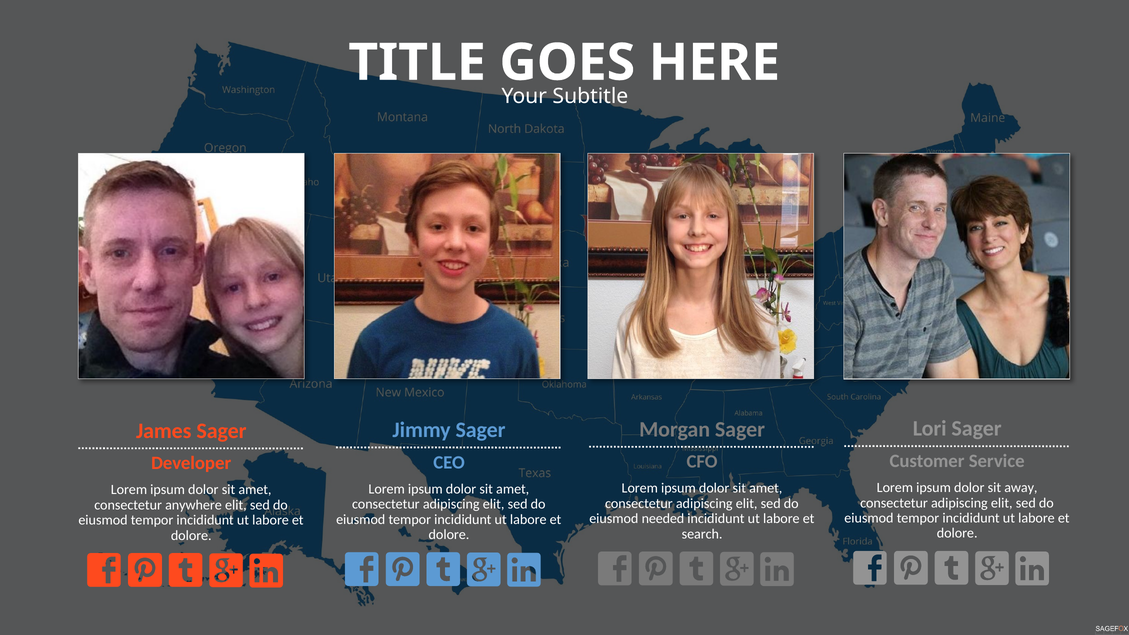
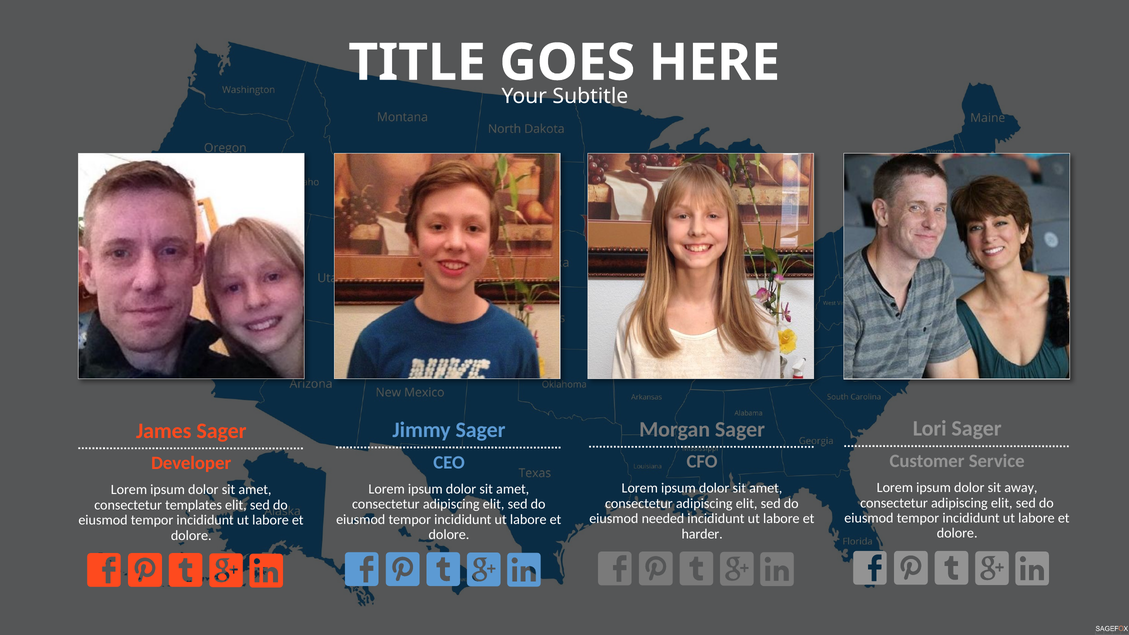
anywhere: anywhere -> templates (194, 505)
search: search -> harder (702, 534)
